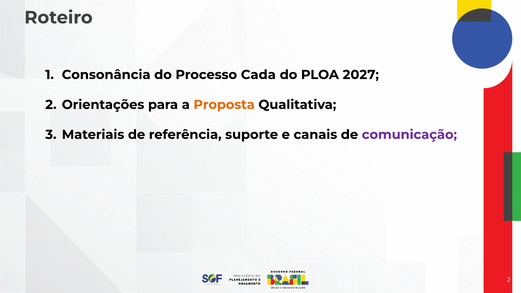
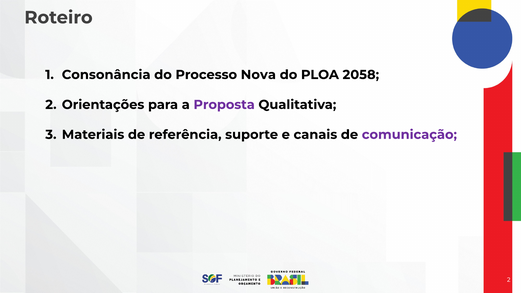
Cada: Cada -> Nova (258, 75)
2027: 2027 -> 2058 (361, 75)
Proposta colour: orange -> purple (224, 105)
